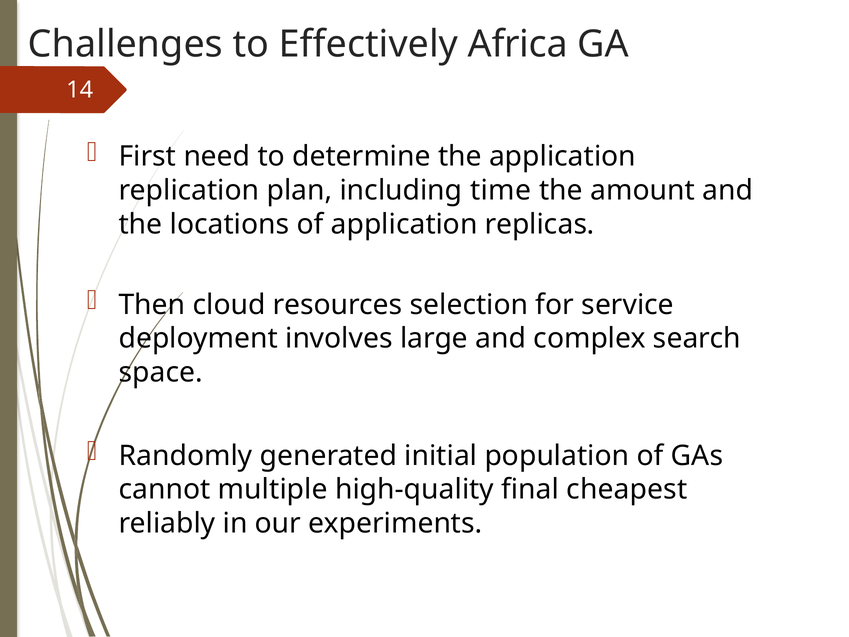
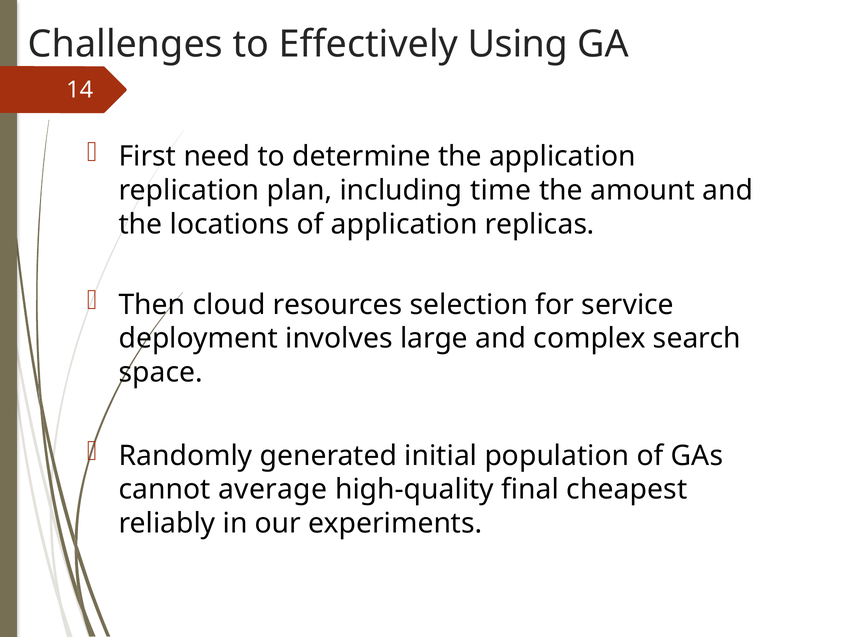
Africa: Africa -> Using (518, 44)
multiple: multiple -> average (273, 489)
